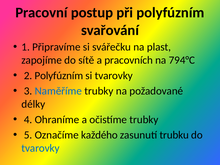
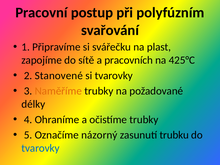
794°C: 794°C -> 425°C (182, 60)
2 Polyfúzním: Polyfúzním -> Stanovené (59, 76)
Naměříme colour: blue -> orange (58, 91)
každého: každého -> názorný (99, 135)
